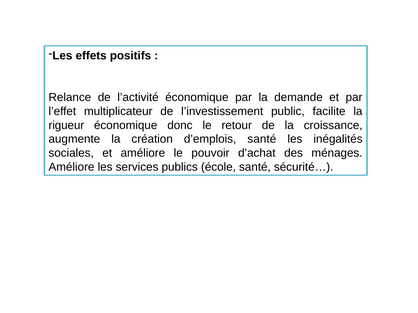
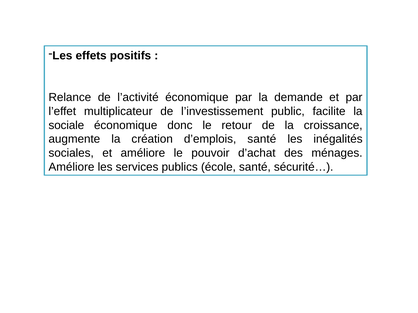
rigueur: rigueur -> sociale (66, 125)
